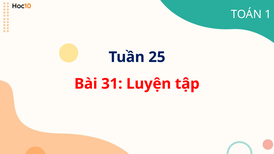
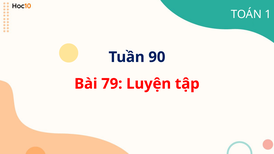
25: 25 -> 90 (157, 57)
31: 31 -> 79 (112, 84)
